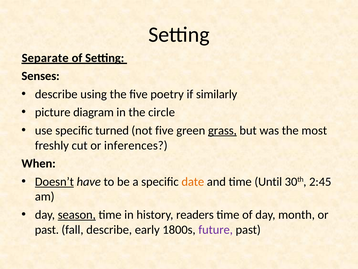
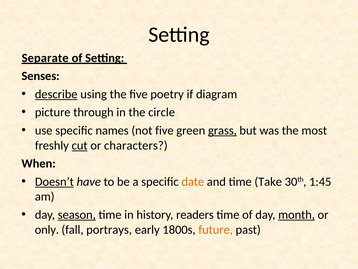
describe underline: none -> present (56, 94)
similarly: similarly -> diagram (217, 94)
diagram: diagram -> through (93, 112)
turned: turned -> names (112, 130)
cut underline: none -> present (80, 145)
inferences: inferences -> characters (136, 145)
Until: Until -> Take (268, 181)
2:45: 2:45 -> 1:45 (320, 181)
month underline: none -> present (297, 214)
past: past -> only (47, 229)
fall describe: describe -> portrays (109, 229)
future colour: purple -> orange (216, 229)
